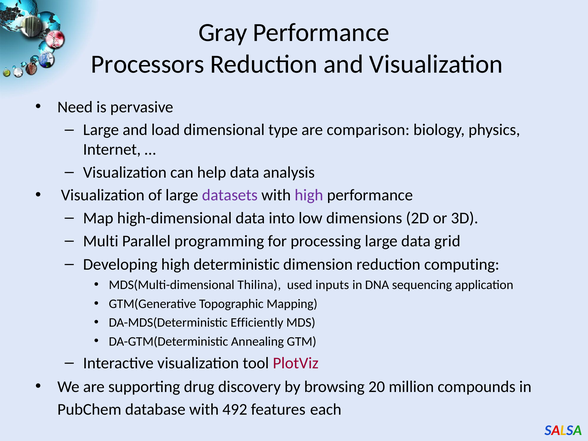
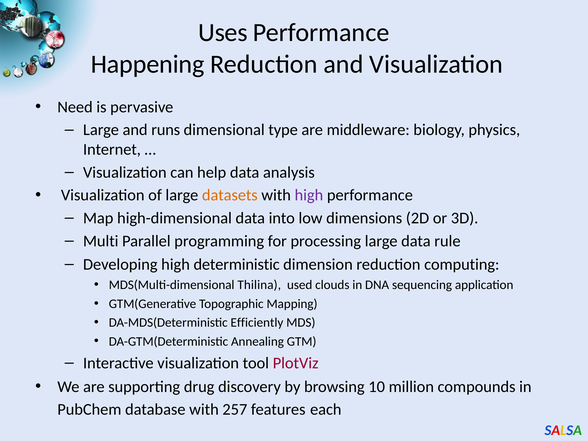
Gray: Gray -> Uses (223, 33)
Processors: Processors -> Happening (148, 64)
load: load -> runs (166, 130)
comparison: comparison -> middleware (368, 130)
datasets colour: purple -> orange (230, 195)
grid: grid -> rule (447, 241)
inputs: inputs -> clouds (332, 285)
20: 20 -> 10 (377, 387)
492: 492 -> 257 (235, 410)
